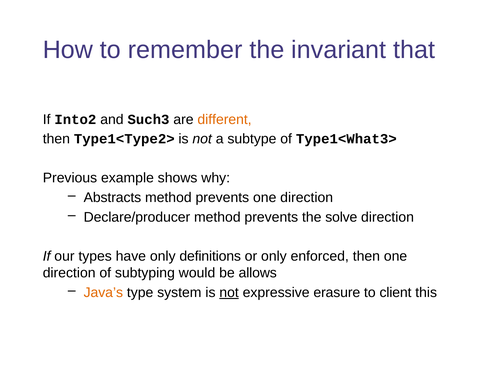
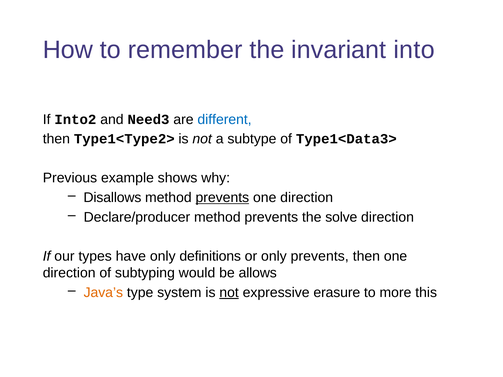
that: that -> into (414, 50)
Such3: Such3 -> Need3 (148, 119)
different colour: orange -> blue (225, 119)
Type1<What3>: Type1<What3> -> Type1<Data3> (346, 139)
Abstracts: Abstracts -> Disallows (112, 198)
prevents underline: none -> present (222, 198)
only enforced: enforced -> prevents (320, 256)
client: client -> more (395, 293)
